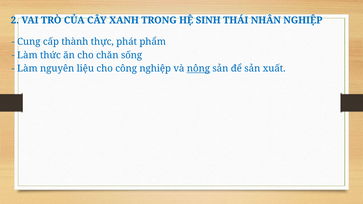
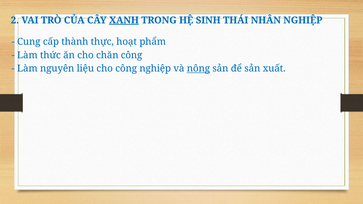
XANH underline: none -> present (124, 20)
phát: phát -> hoạt (127, 42)
chăn sống: sống -> công (132, 55)
